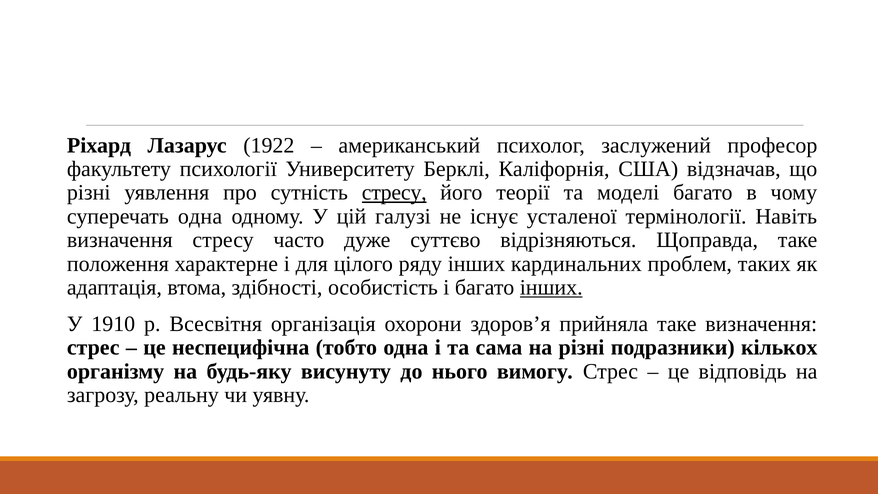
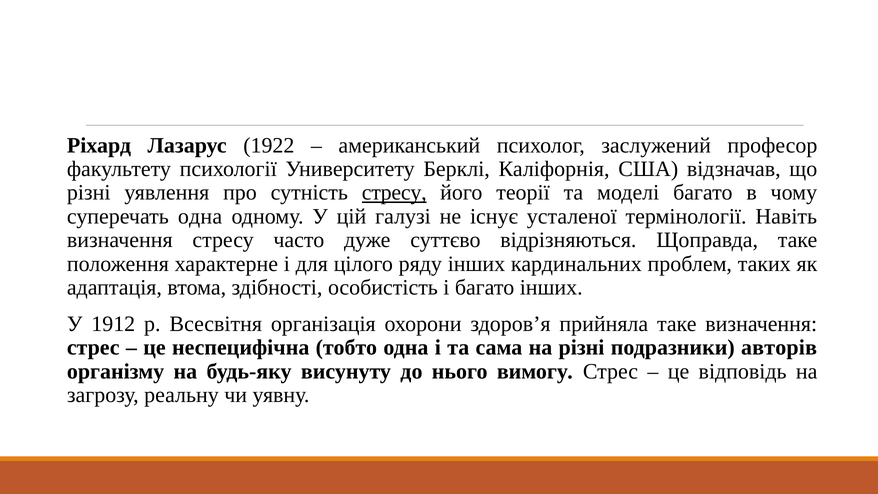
інших underline: present -> none (551, 287)
1910: 1910 -> 1912 (113, 324)
кількох: кількох -> авторів (779, 348)
